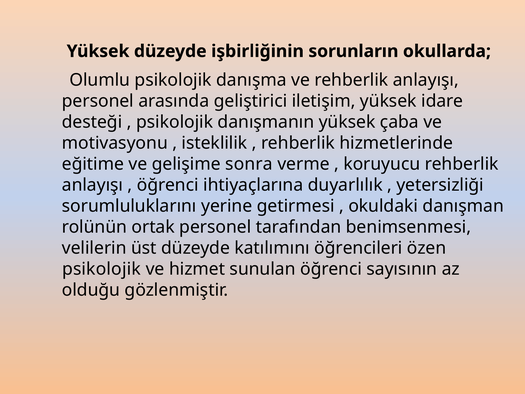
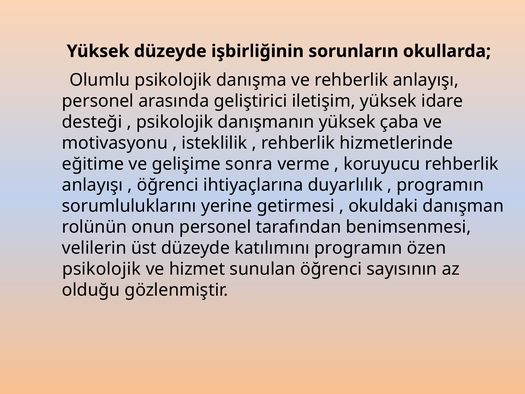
yetersizliği: yetersizliği -> programın (440, 185)
ortak: ortak -> onun (153, 227)
katılımını öğrencileri: öğrencileri -> programın (358, 248)
